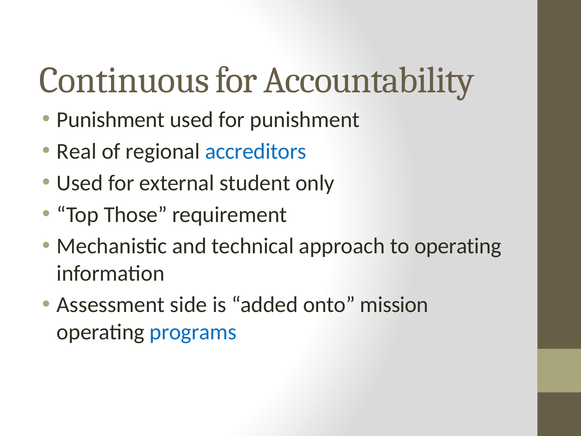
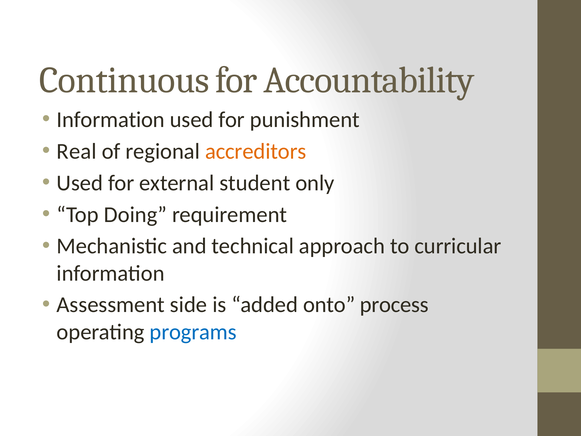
Punishment: Punishment -> Information (111, 120)
accreditors colour: blue -> orange (256, 151)
Those: Those -> Doing (135, 214)
to operating: operating -> curricular (458, 246)
mission: mission -> process (394, 305)
